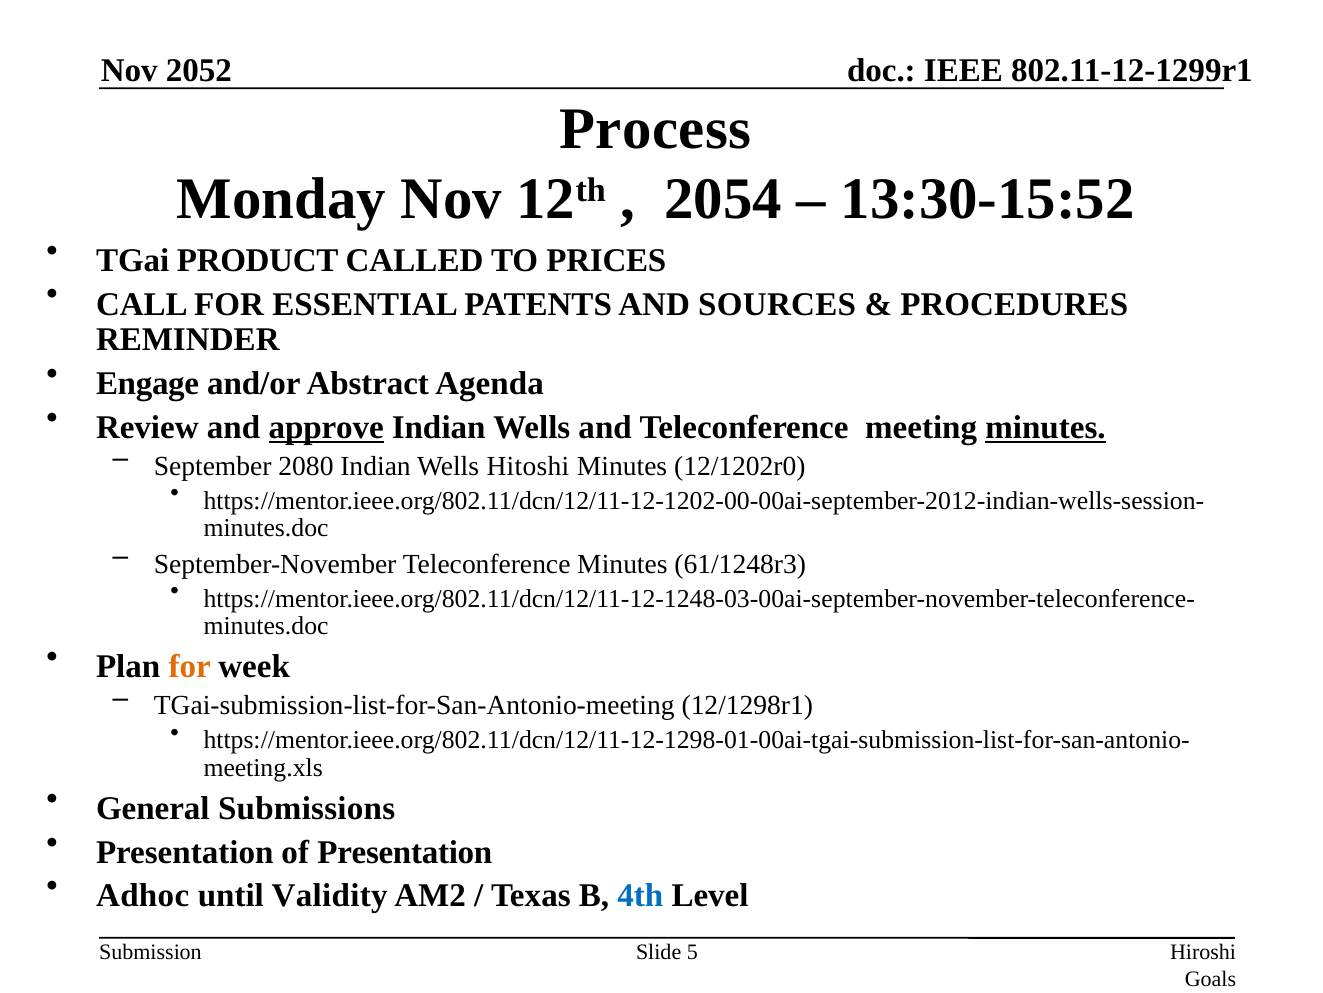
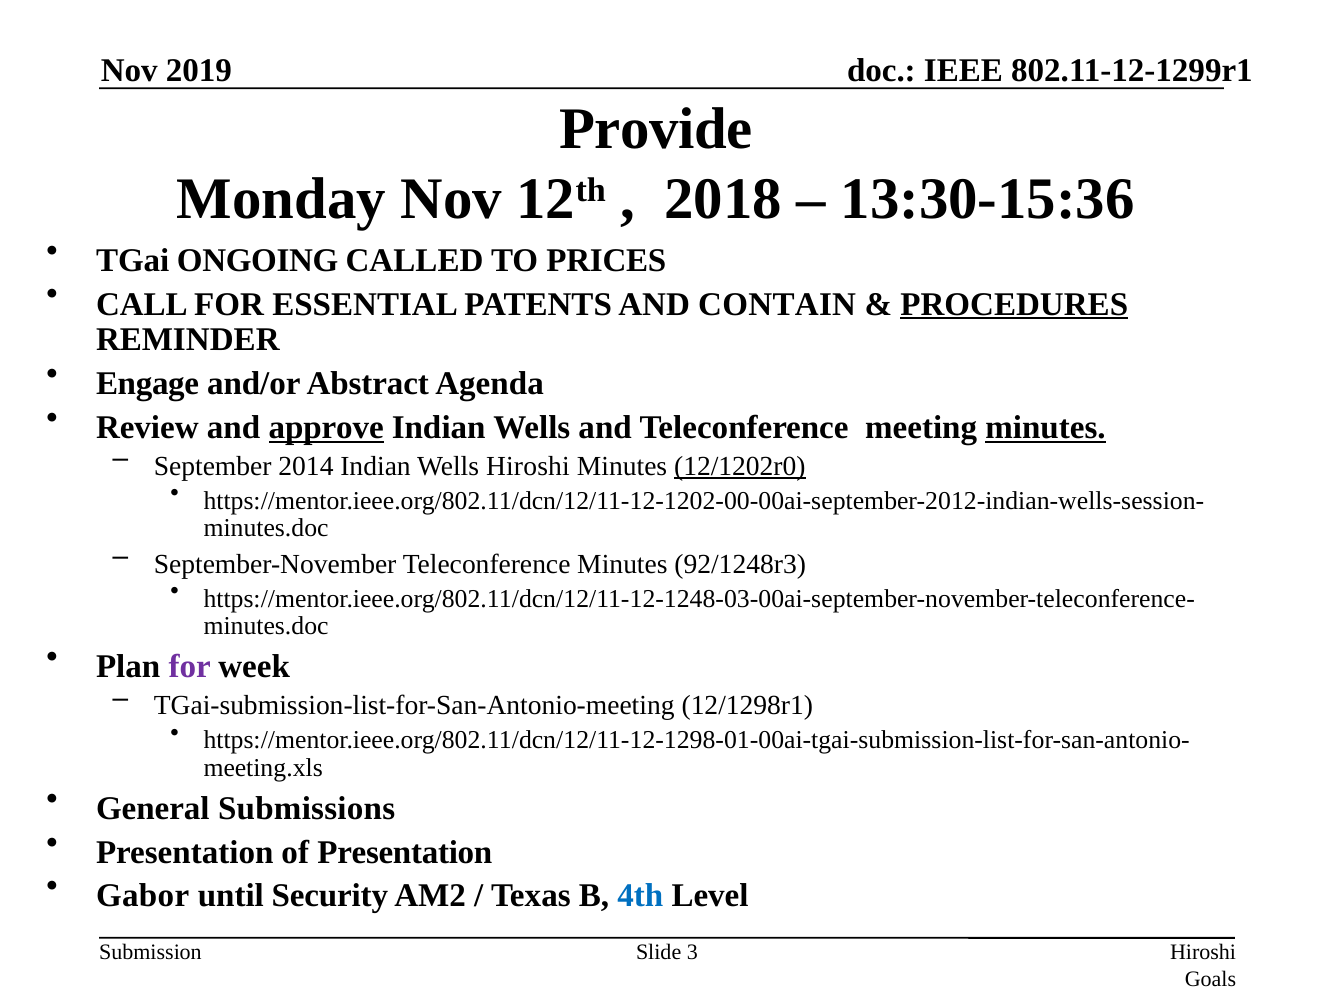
2052: 2052 -> 2019 (199, 71)
Process: Process -> Provide (656, 129)
2054: 2054 -> 2018 (723, 199)
13:30-15:52: 13:30-15:52 -> 13:30-15:36 (988, 199)
PRODUCT: PRODUCT -> ONGOING (258, 260)
SOURCES: SOURCES -> CONTAIN (777, 304)
PROCEDURES underline: none -> present (1014, 304)
2080: 2080 -> 2014 (306, 466)
Wells Hitoshi: Hitoshi -> Hiroshi (528, 466)
12/1202r0 underline: none -> present (740, 466)
61/1248r3: 61/1248r3 -> 92/1248r3 (740, 564)
for colour: orange -> purple (190, 667)
Adhoc: Adhoc -> Gabor (143, 895)
Validity: Validity -> Security (330, 895)
5: 5 -> 3 (692, 952)
